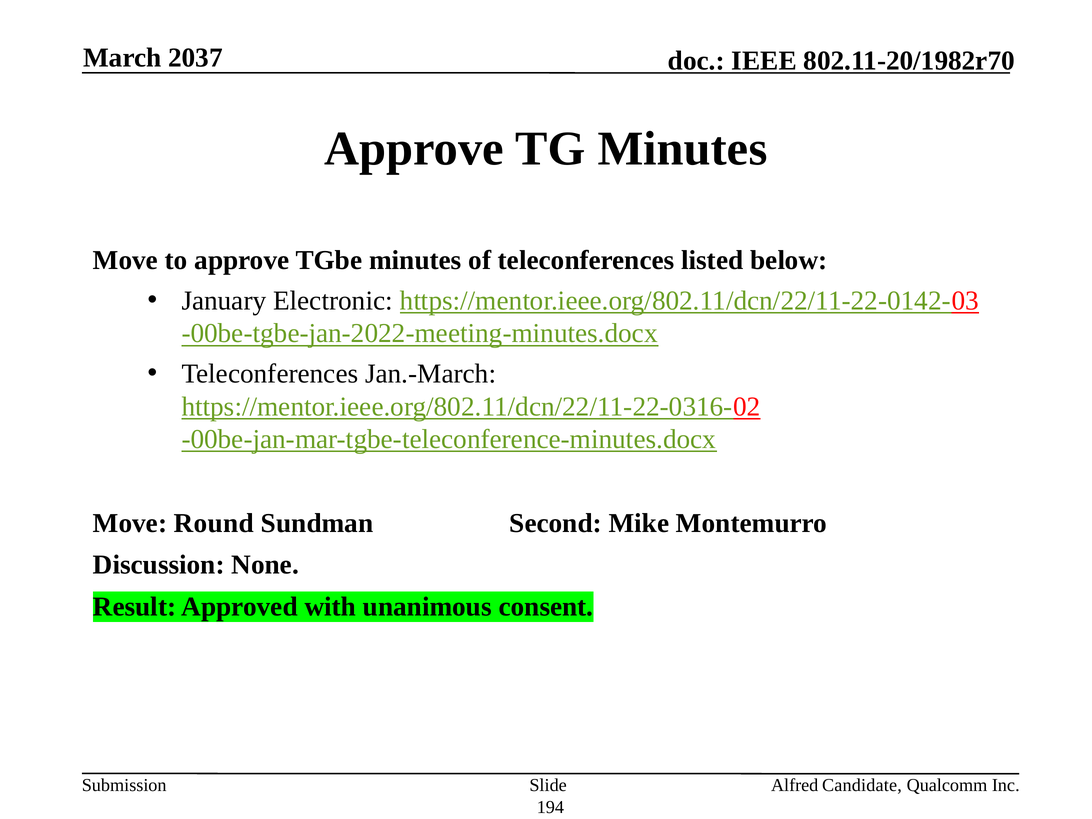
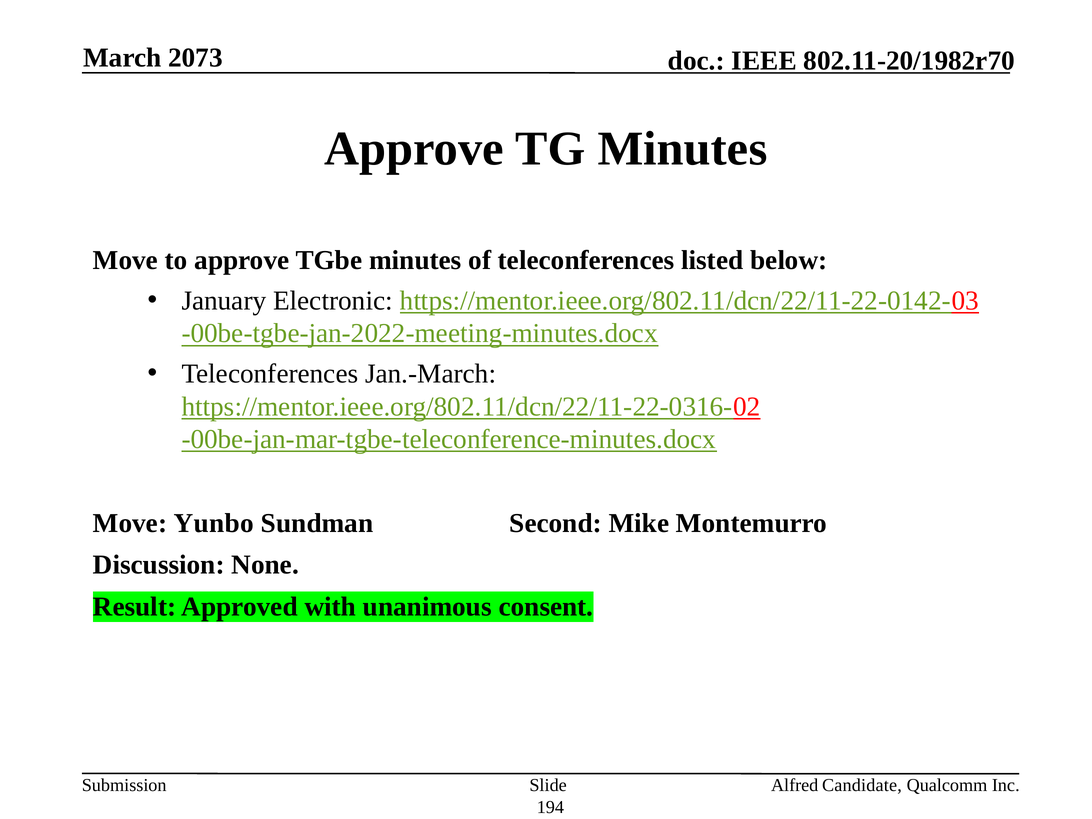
2037: 2037 -> 2073 (195, 58)
Round: Round -> Yunbo (214, 523)
